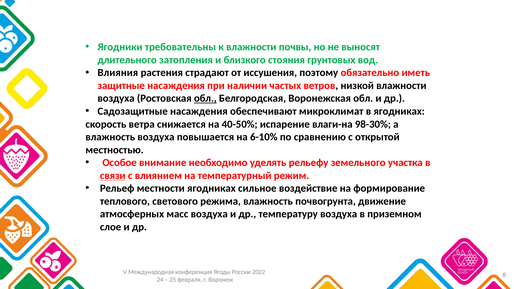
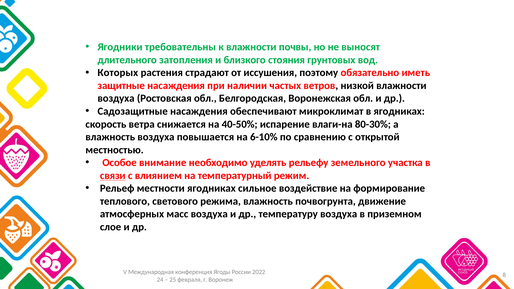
Влияния: Влияния -> Которых (118, 73)
обл underline: present -> none (205, 98)
98-30%: 98-30% -> 80-30% (373, 124)
